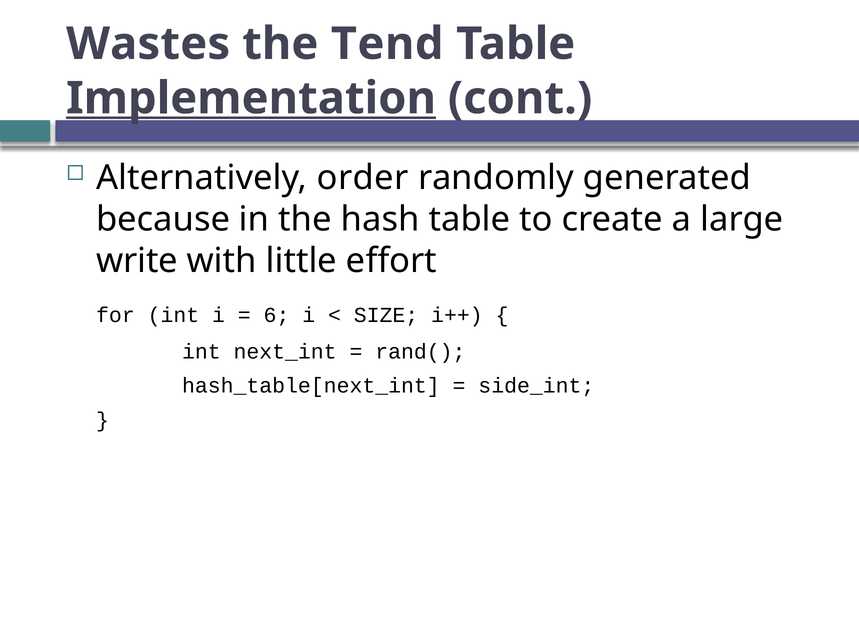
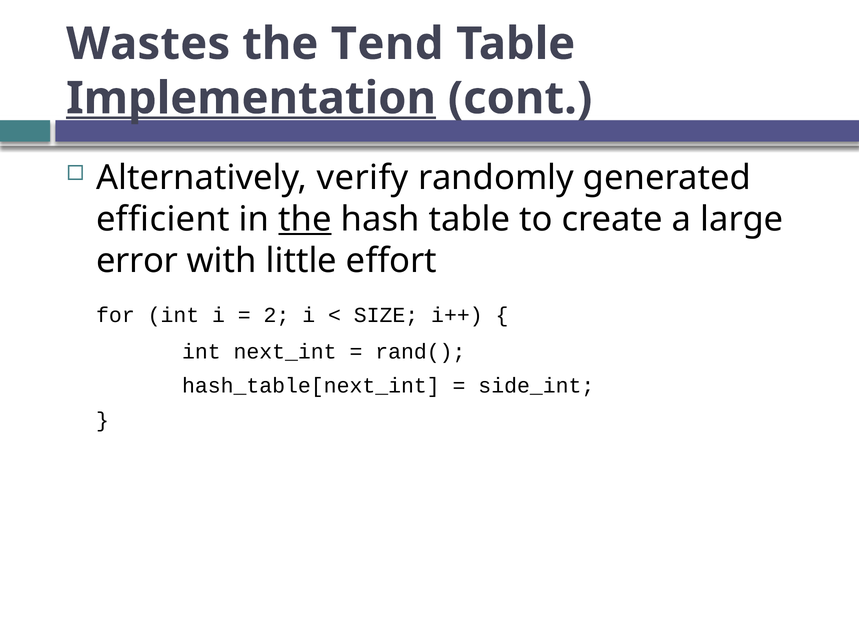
order: order -> verify (363, 178)
because: because -> efficient (163, 219)
the underline: none -> present (305, 219)
write: write -> error (137, 261)
6: 6 -> 2 (277, 315)
